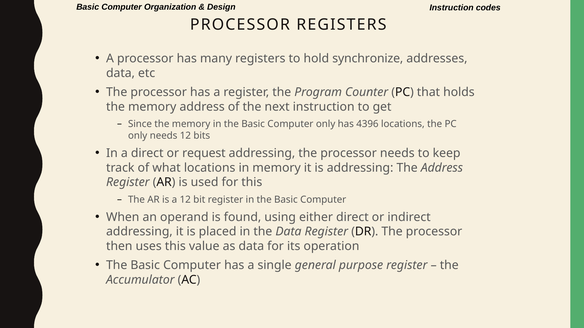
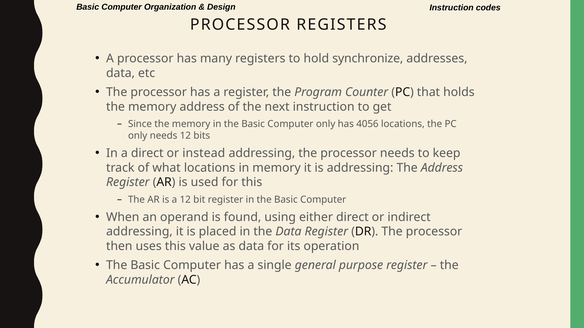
4396: 4396 -> 4056 (367, 124)
request: request -> instead (204, 153)
